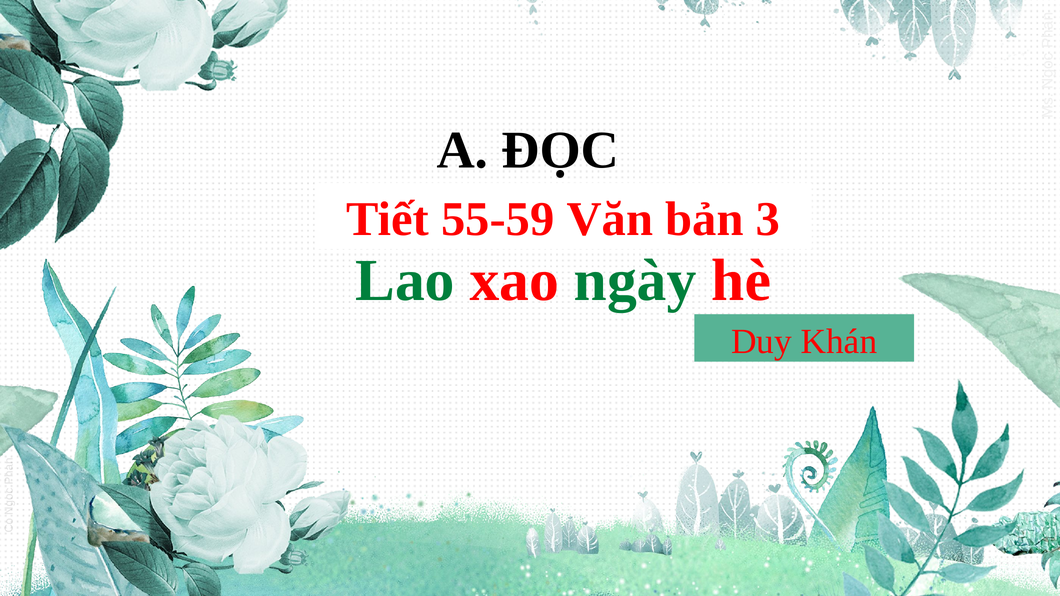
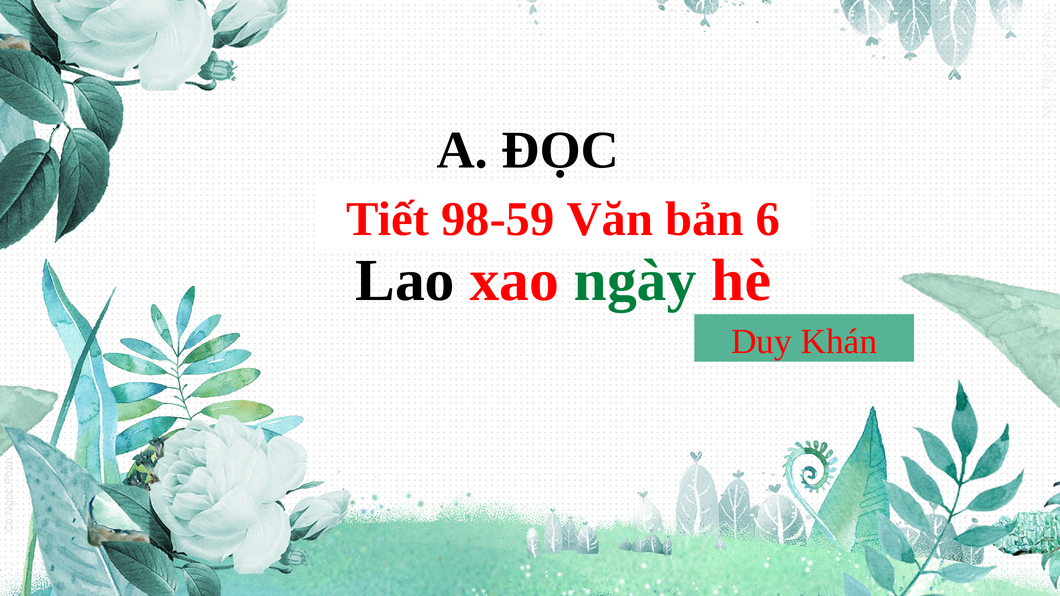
55-59: 55-59 -> 98-59 (498, 219)
3: 3 -> 6 (768, 219)
Lao colour: green -> black (405, 281)
